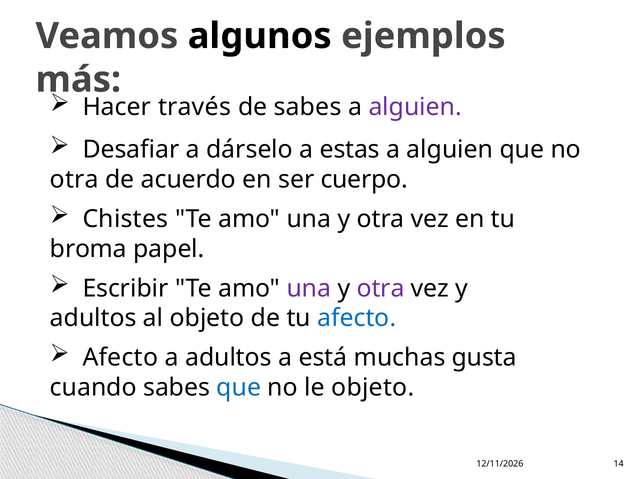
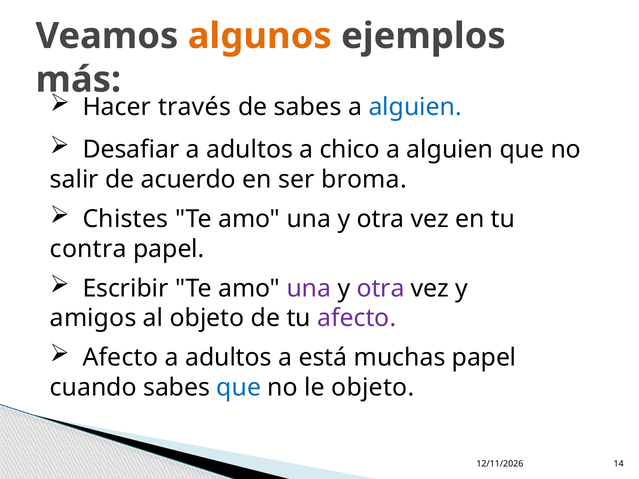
algunos colour: black -> orange (260, 36)
alguien colour: purple -> blue (415, 107)
Desafiar a dárselo: dárselo -> adultos (250, 150)
estas: estas -> chico (350, 150)
otra: otra -> salir (74, 180)
cuerpo: cuerpo -> broma (364, 180)
broma: broma -> contra (88, 249)
adultos: adultos -> amigos (93, 318)
afecto colour: blue -> purple (357, 318)
muchas gusta: gusta -> papel (484, 358)
